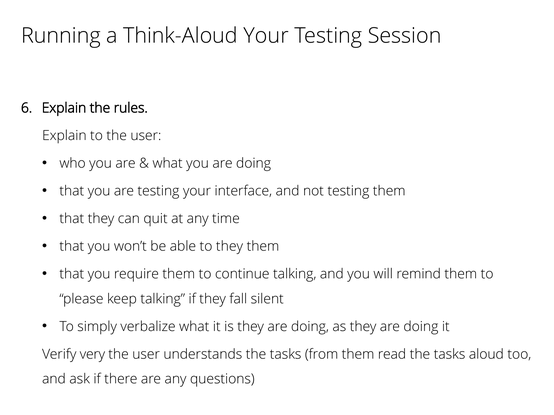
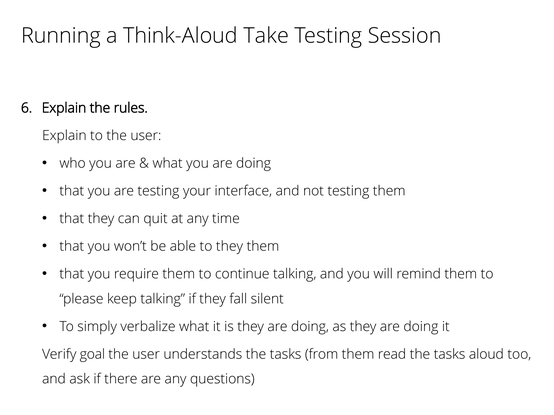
Think-Aloud Your: Your -> Take (266, 36)
very: very -> goal (92, 355)
